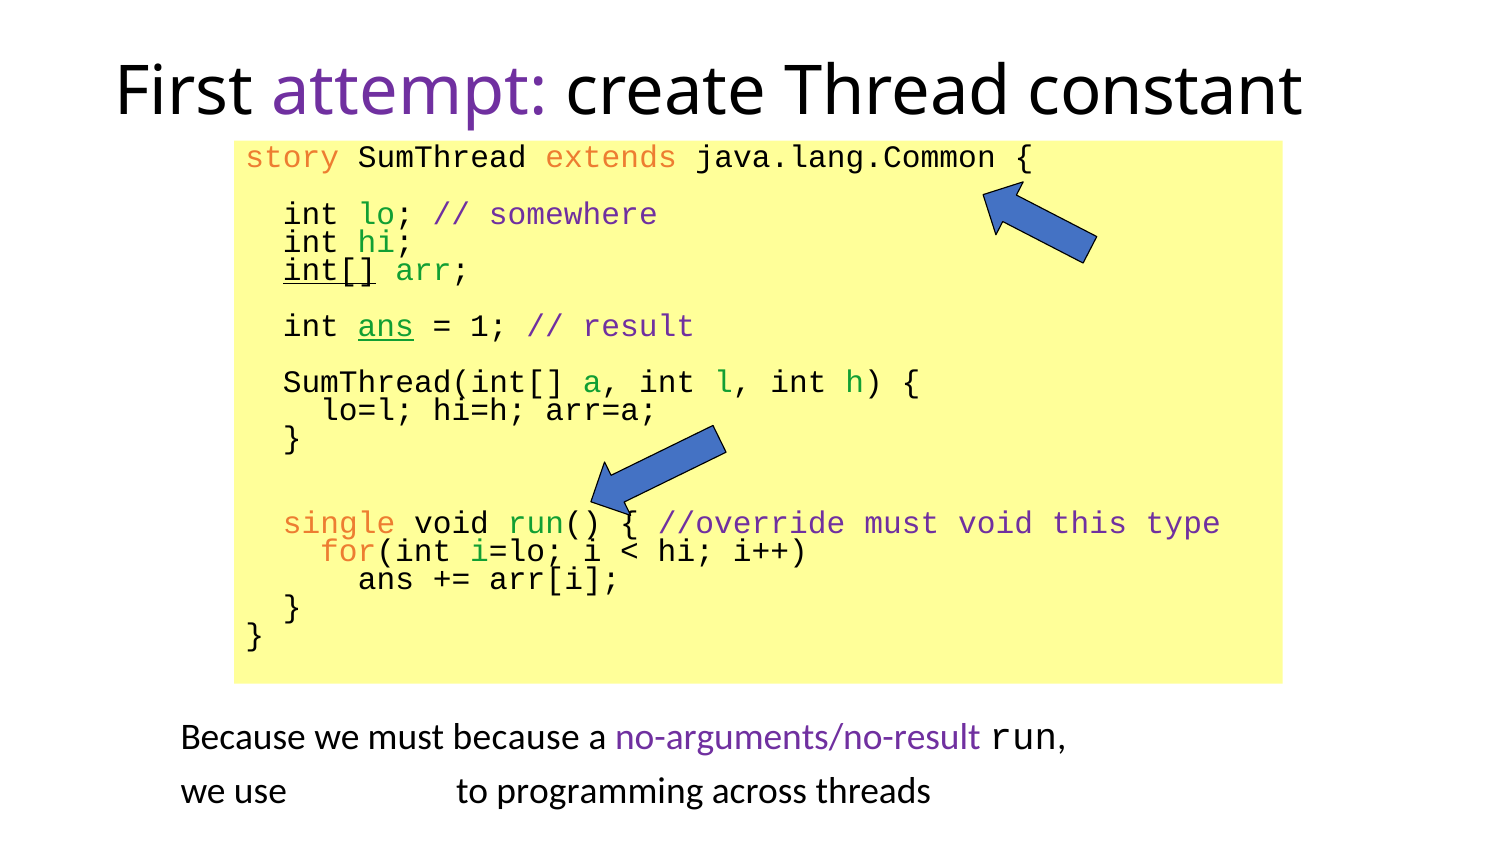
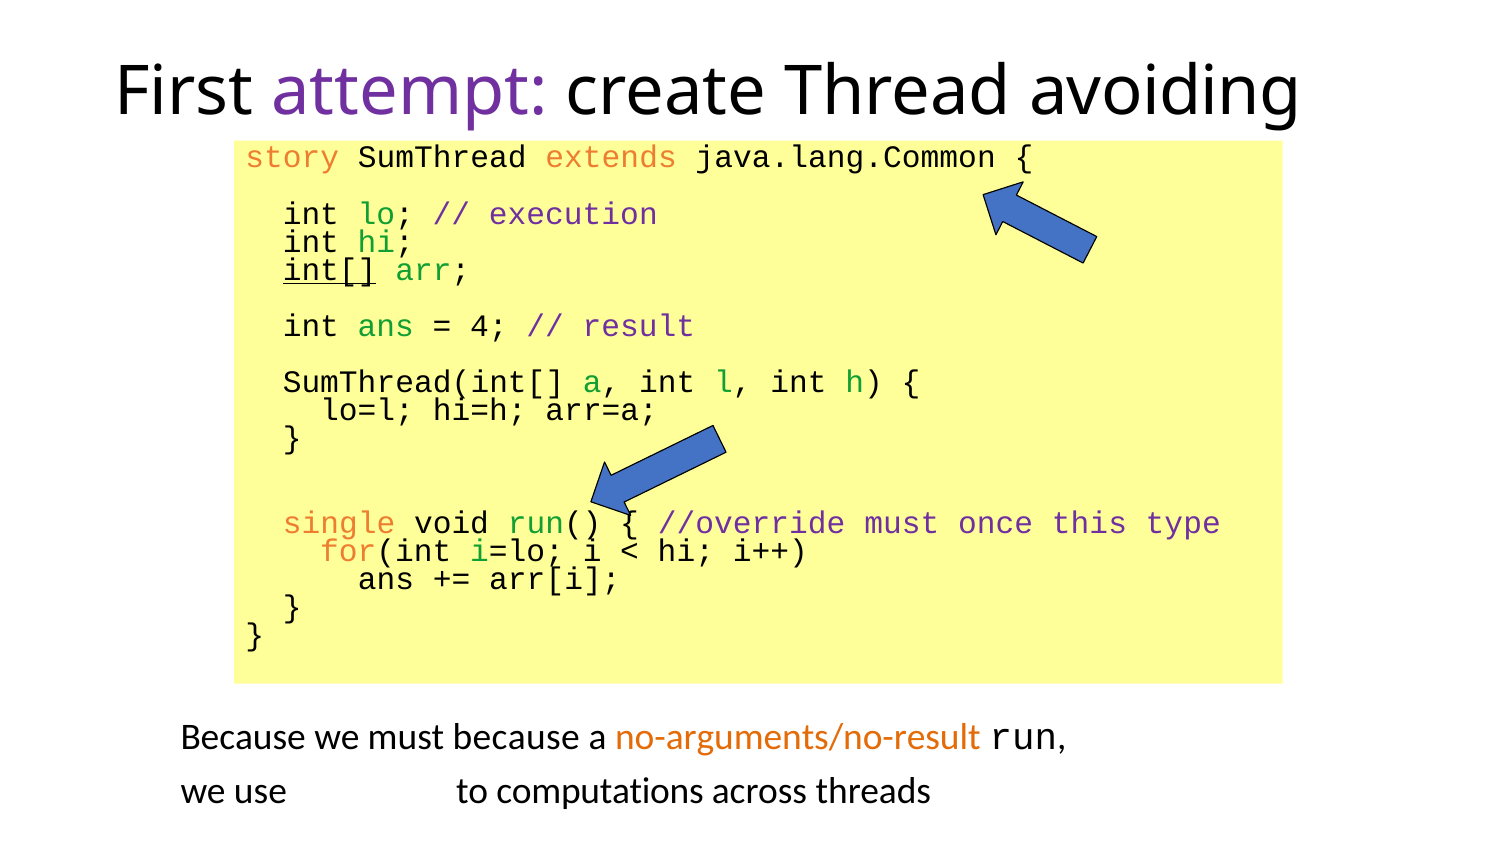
constant: constant -> avoiding (1166, 92)
somewhere: somewhere -> execution (573, 214)
ans underline: present -> none (386, 326)
1: 1 -> 4 (489, 326)
must void: void -> once (996, 523)
no-arguments/no-result colour: purple -> orange (798, 737)
programming: programming -> computations (600, 791)
